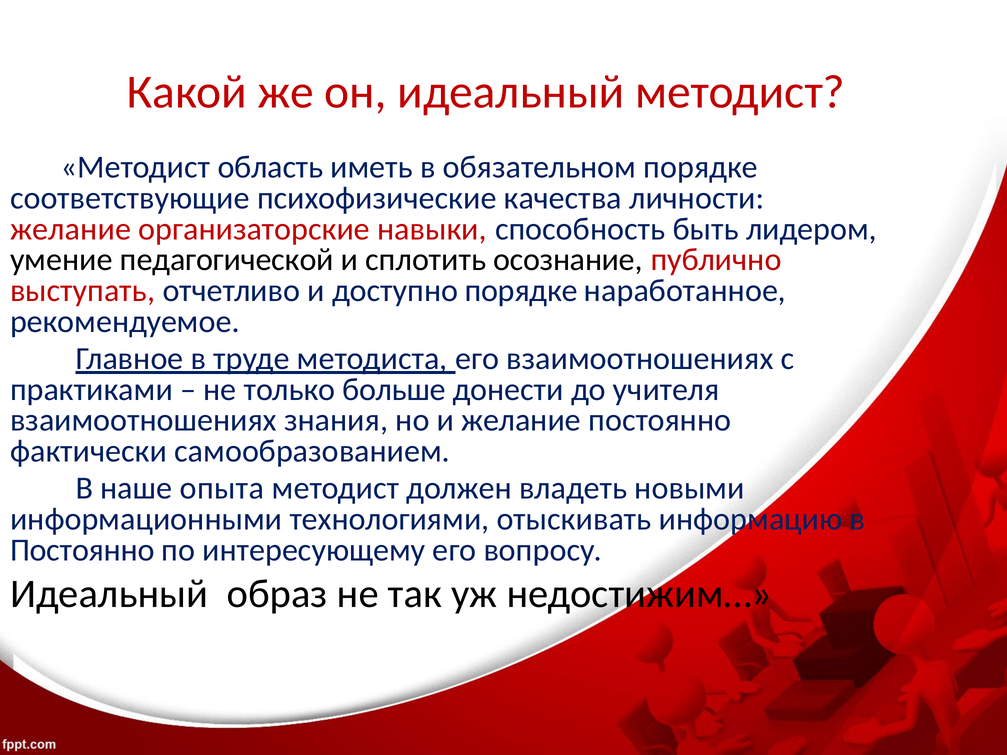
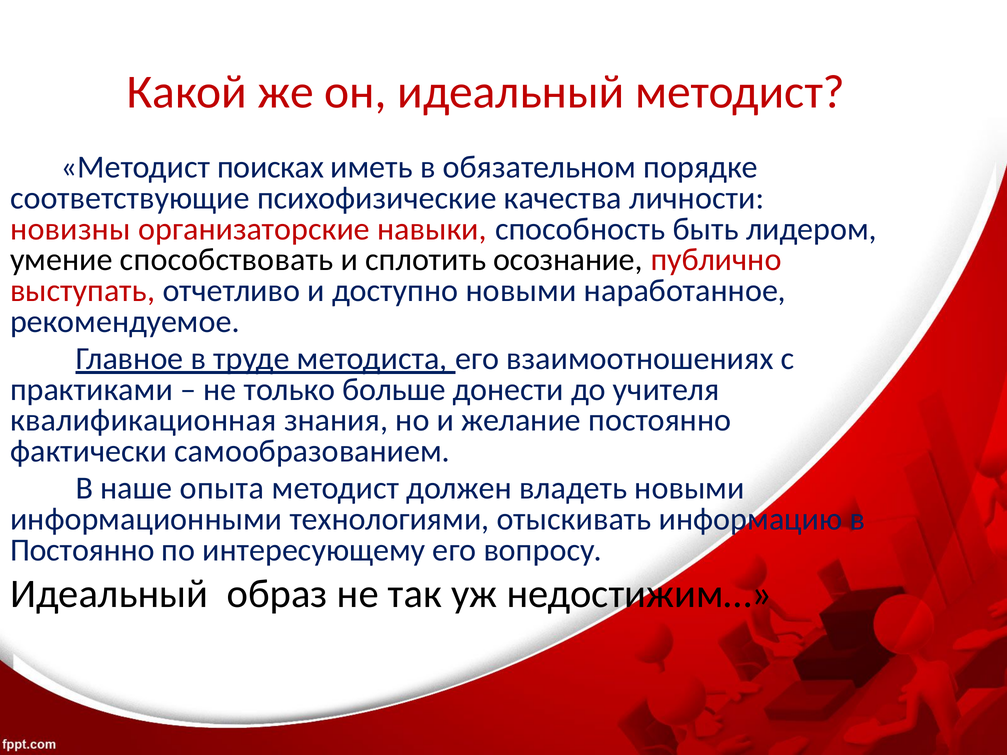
область: область -> поисках (270, 167)
желание: желание -> новизны (70, 229)
педагогической: педагогической -> способствовать (227, 260)
доступно порядке: порядке -> новыми (521, 291)
взаимоотношениях: взаимоотношениях -> квалификационная (143, 420)
